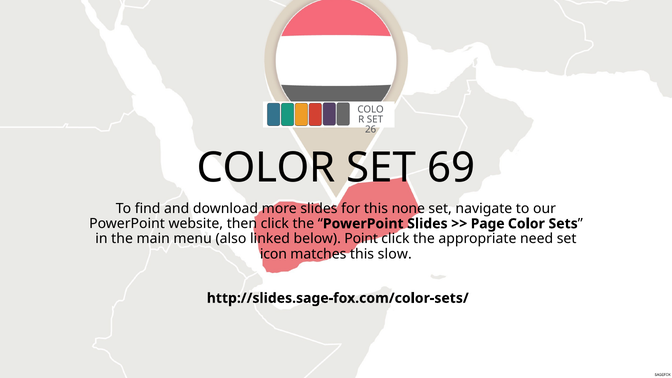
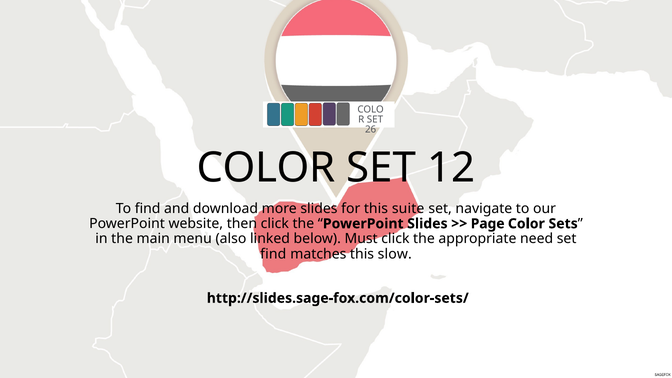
69: 69 -> 12 (451, 168)
none: none -> suite (408, 209)
Point: Point -> Must (361, 239)
icon: icon -> find (273, 254)
